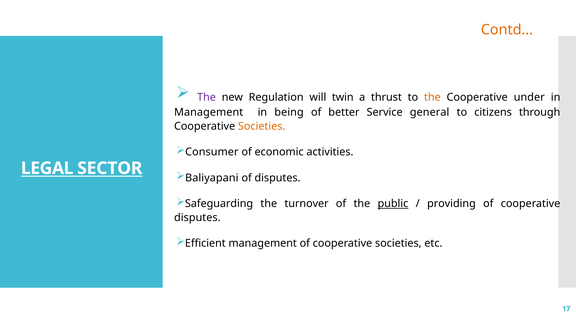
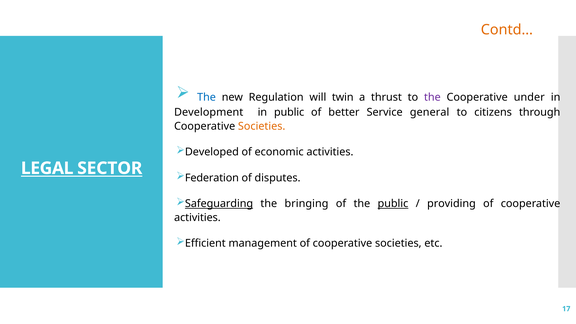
The colour: purple -> blue (207, 97)
the colour: orange -> purple (432, 97)
Management: Management -> Development (209, 112)
in being: being -> public (289, 112)
Consumer: Consumer -> Developed (212, 152)
Baliyapani: Baliyapani -> Federation (212, 178)
Safeguarding underline: none -> present (219, 204)
turnover: turnover -> bringing (306, 204)
disputes: disputes -> activities (197, 218)
